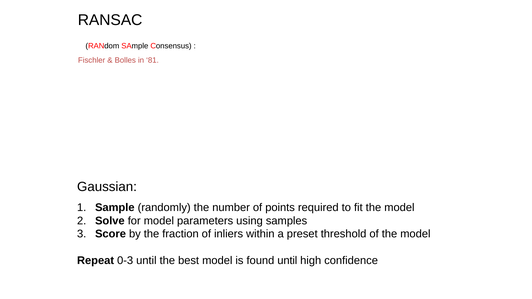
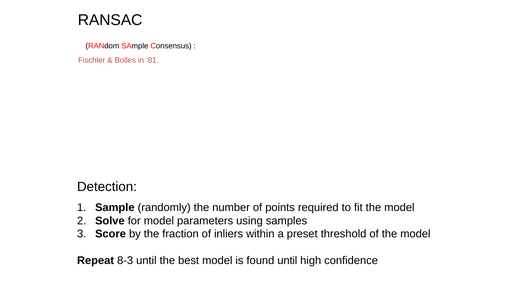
Gaussian: Gaussian -> Detection (107, 187)
0-3: 0-3 -> 8-3 (125, 261)
